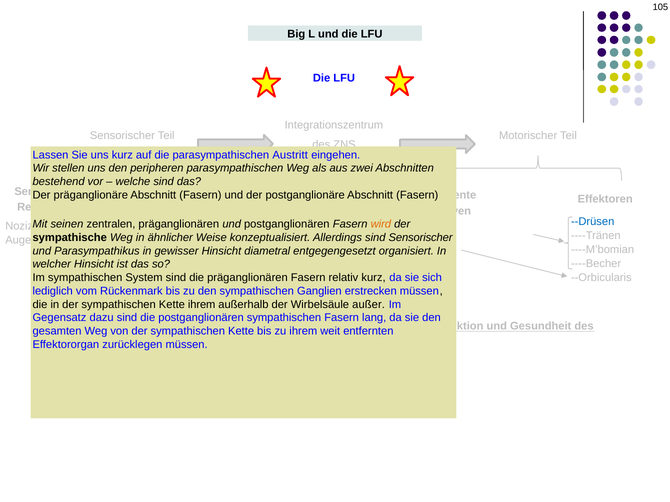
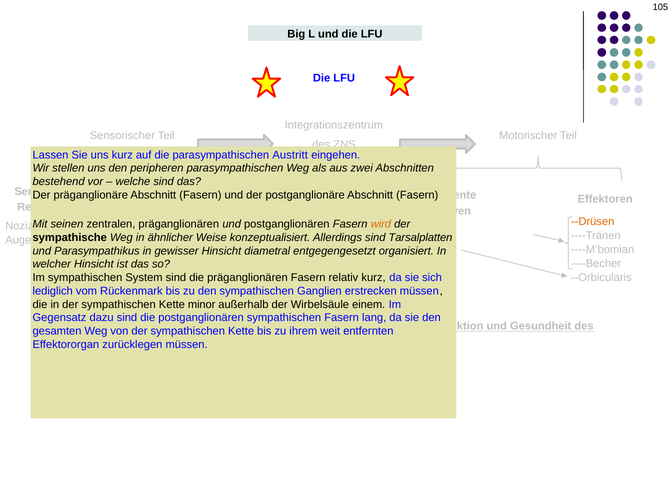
--Drüsen colour: blue -> orange (593, 222)
Sensorischer: Sensorischer -> Tarsalplatten (420, 238)
Kette ihrem: ihrem -> minor (202, 305)
Wirbelsäule außer: außer -> einem (369, 305)
